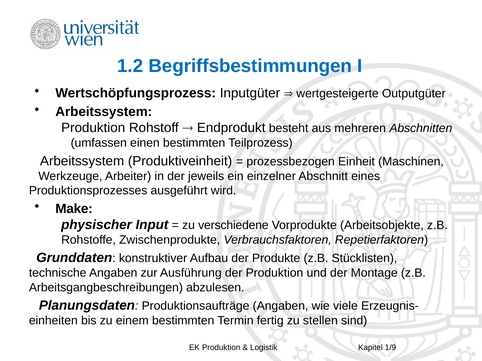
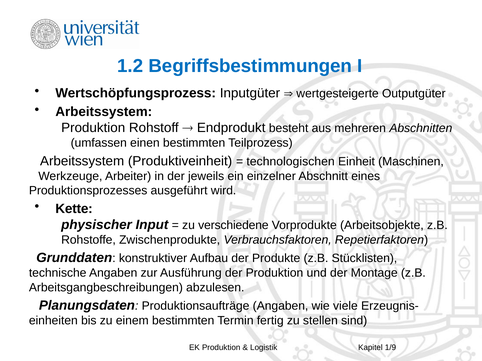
prozessbezogen: prozessbezogen -> technologischen (291, 162)
Make: Make -> Kette (74, 209)
